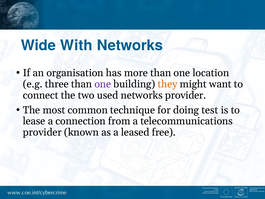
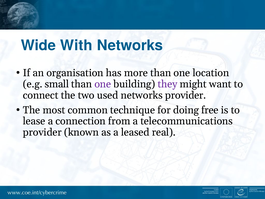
three: three -> small (57, 84)
they colour: orange -> purple (168, 84)
test: test -> free (210, 110)
free: free -> real (164, 132)
